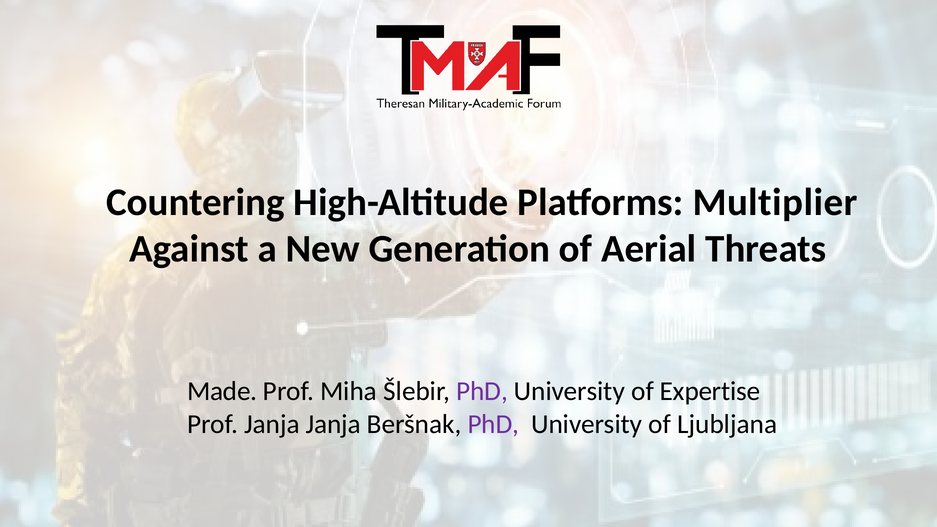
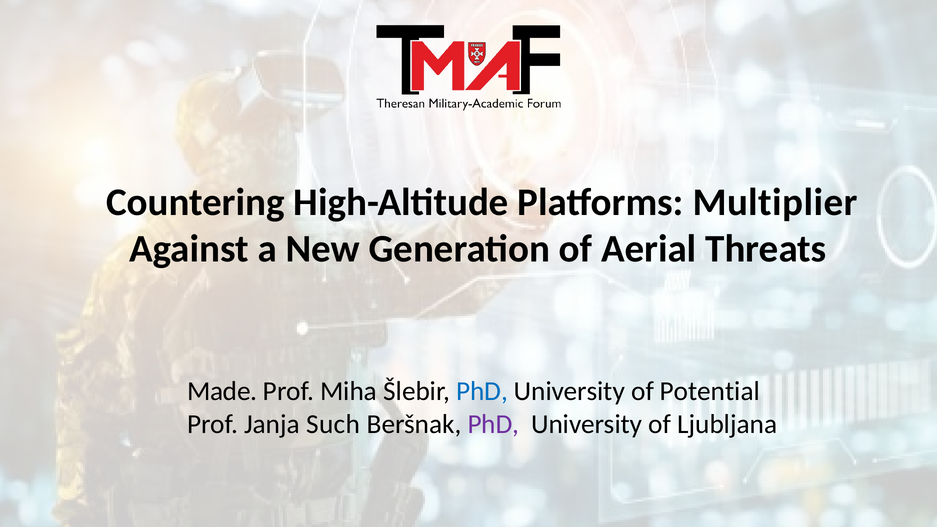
PhD colour: purple -> blue (482, 391)
Expertise: Expertise -> Potential (710, 391)
Janja Janja: Janja -> Such (333, 424)
